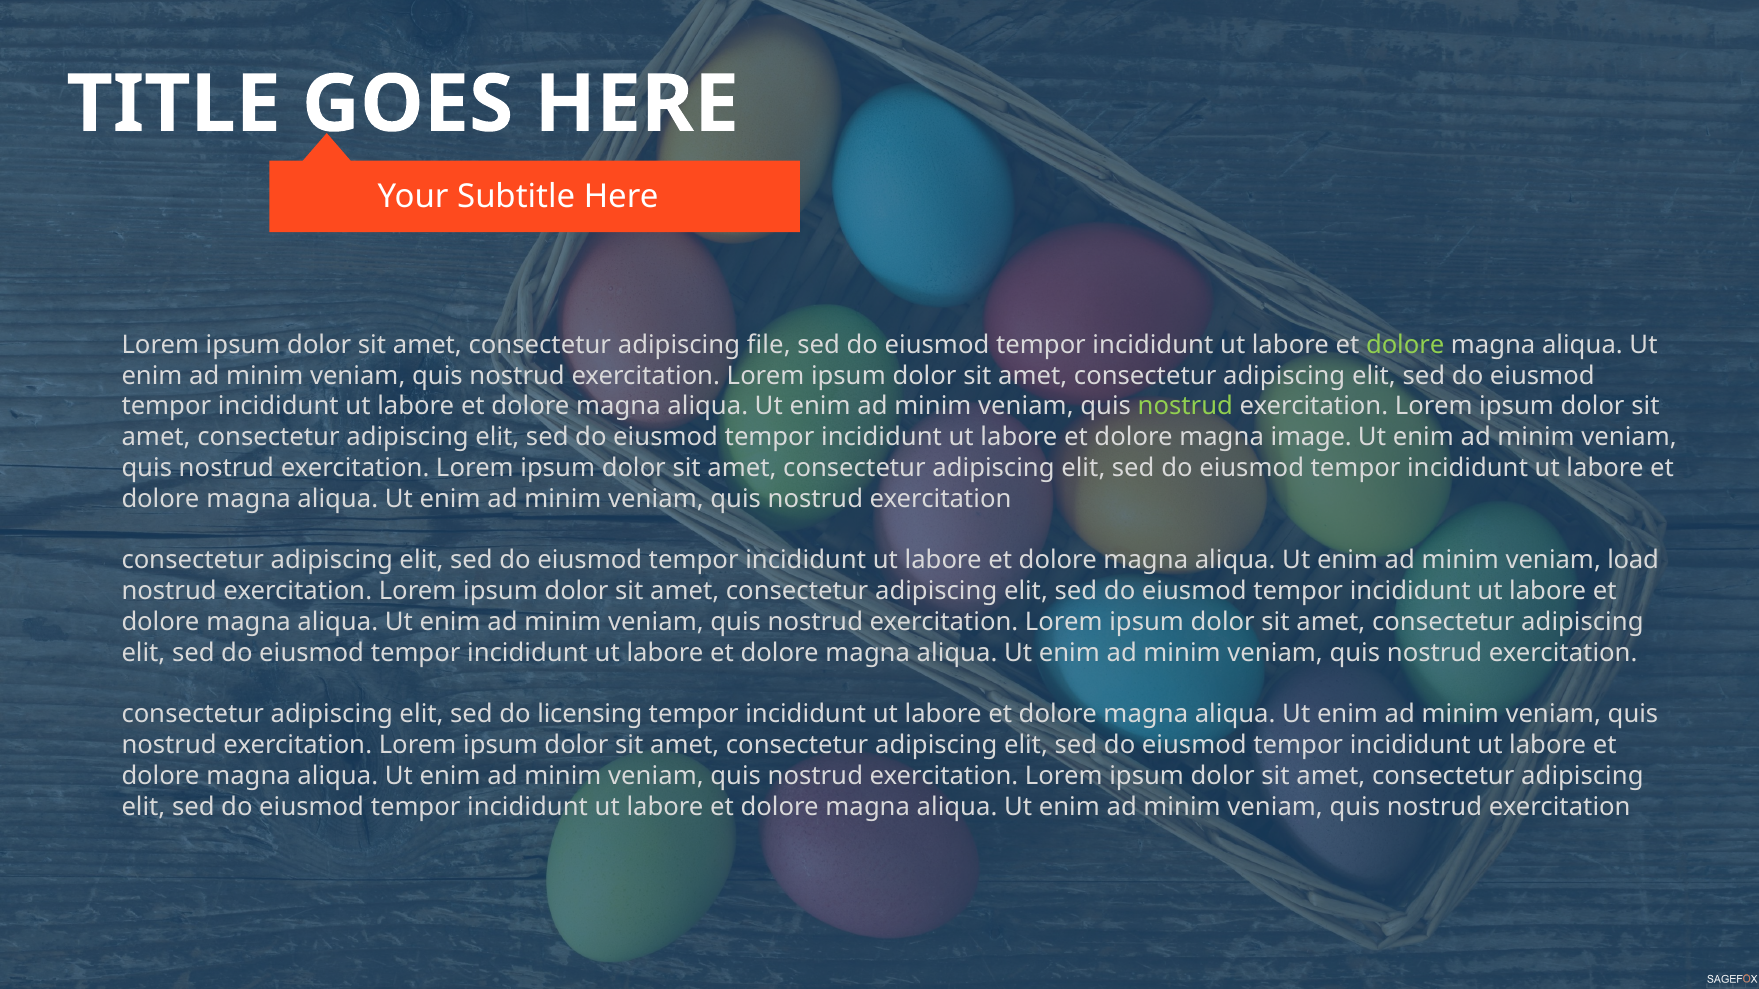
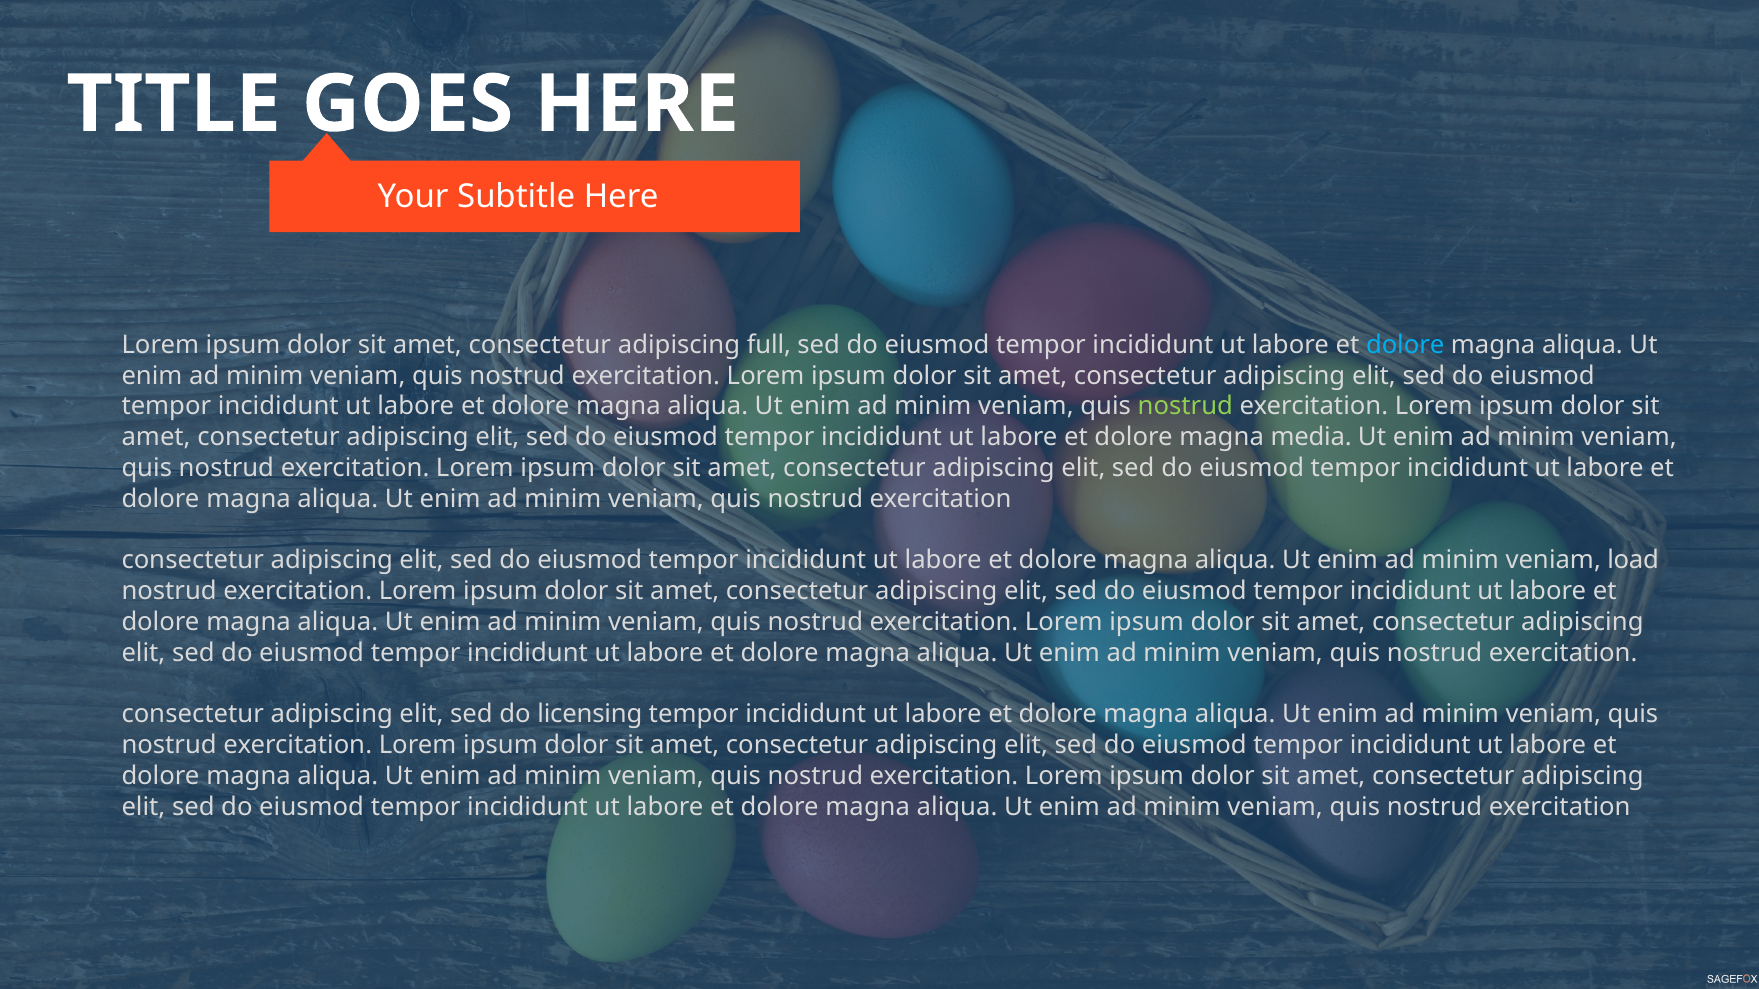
file: file -> full (769, 345)
dolore colour: light green -> light blue (1405, 345)
image: image -> media (1311, 437)
